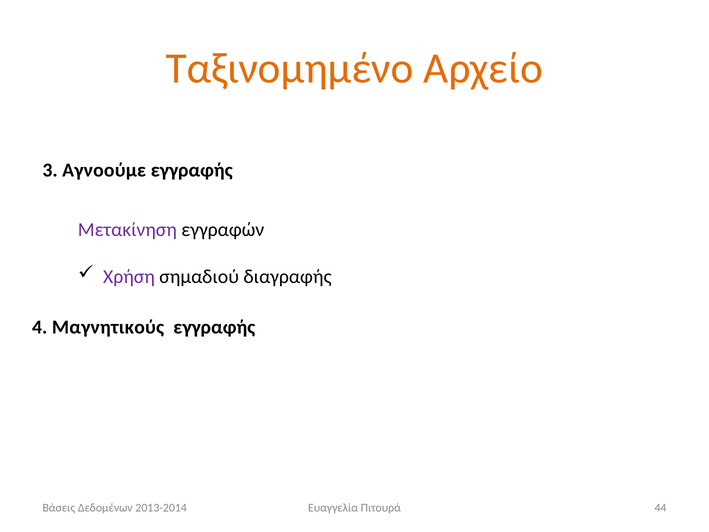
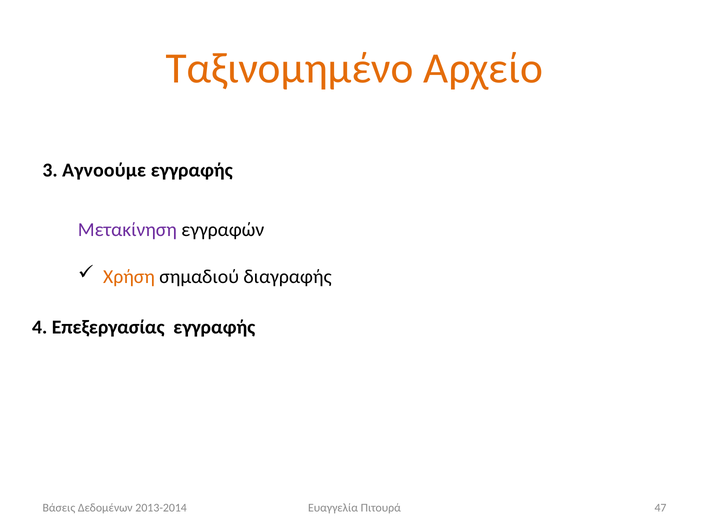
Χρήση colour: purple -> orange (129, 277)
Μαγνητικούς: Μαγνητικούς -> Επεξεργασίας (108, 327)
44: 44 -> 47 (660, 508)
